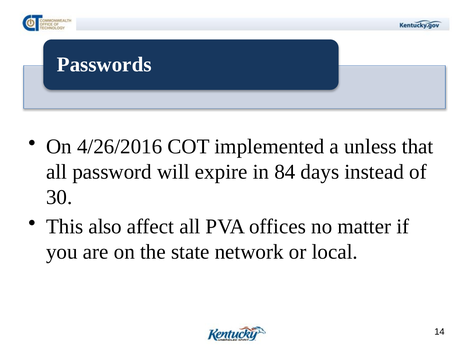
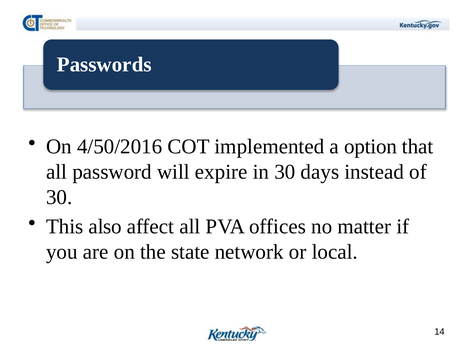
4/26/2016: 4/26/2016 -> 4/50/2016 (120, 147)
unless: unless -> option (371, 147)
in 84: 84 -> 30 (285, 172)
